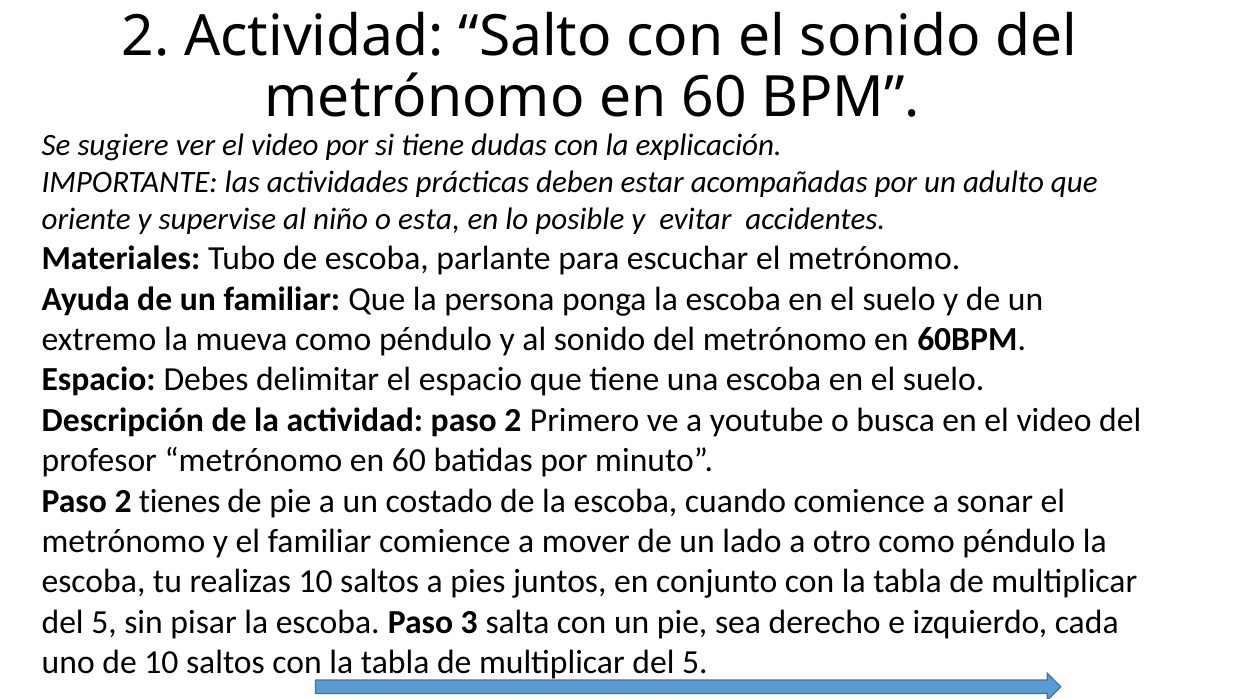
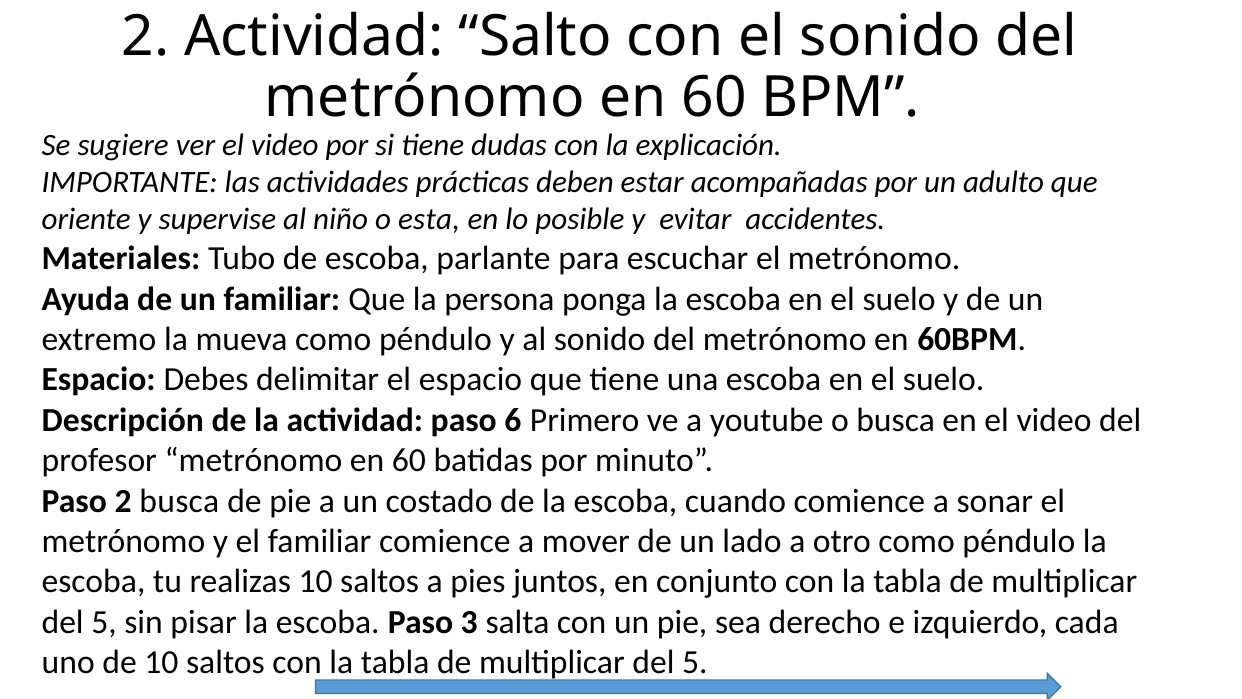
actividad paso 2: 2 -> 6 (513, 420)
2 tienes: tienes -> busca (179, 501)
